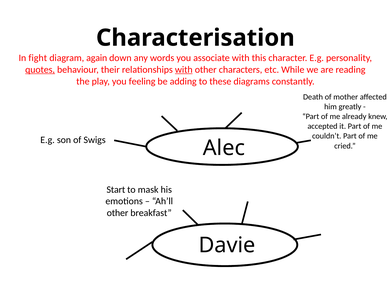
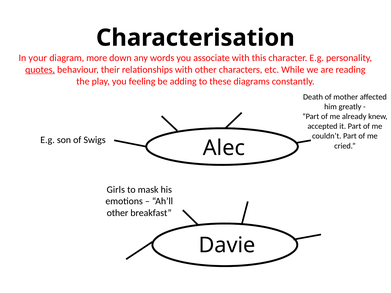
fight: fight -> your (38, 58)
again: again -> more (97, 58)
with underline: present -> none (184, 70)
Start: Start -> Girls (116, 190)
